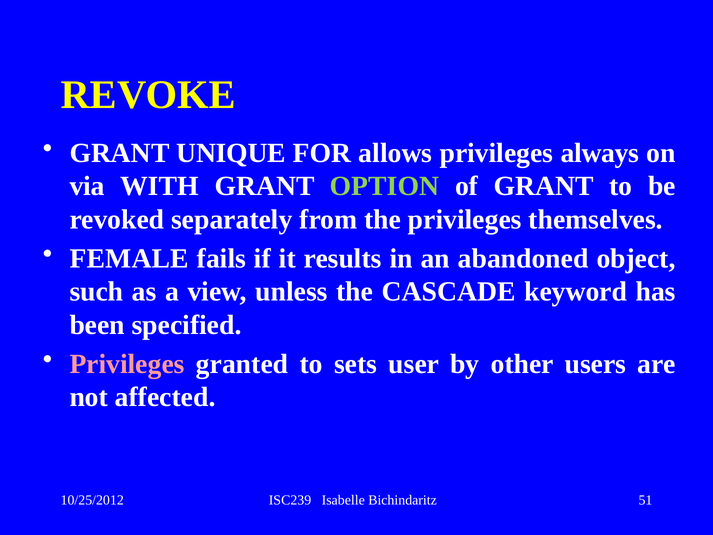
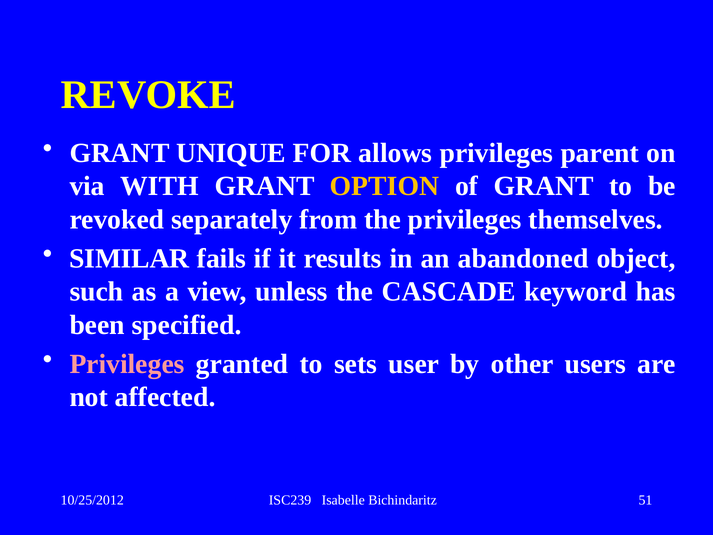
always: always -> parent (600, 153)
OPTION colour: light green -> yellow (384, 186)
FEMALE: FEMALE -> SIMILAR (129, 258)
